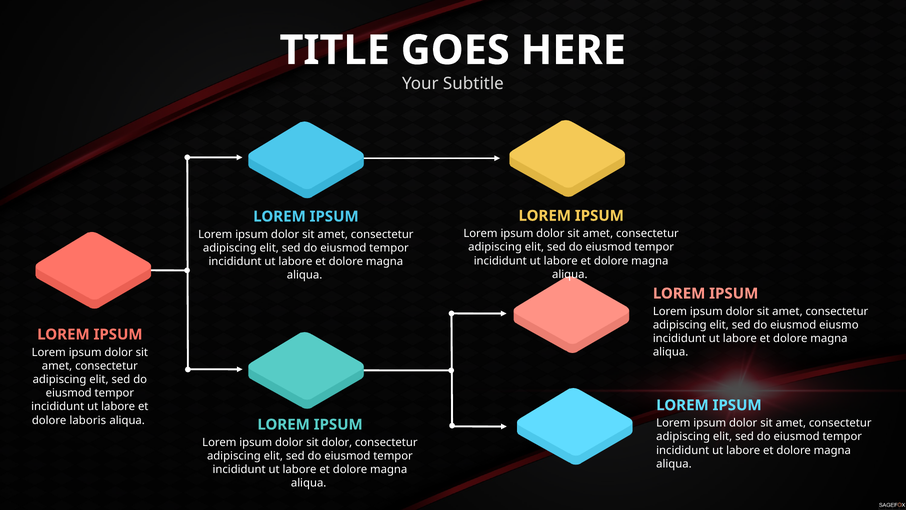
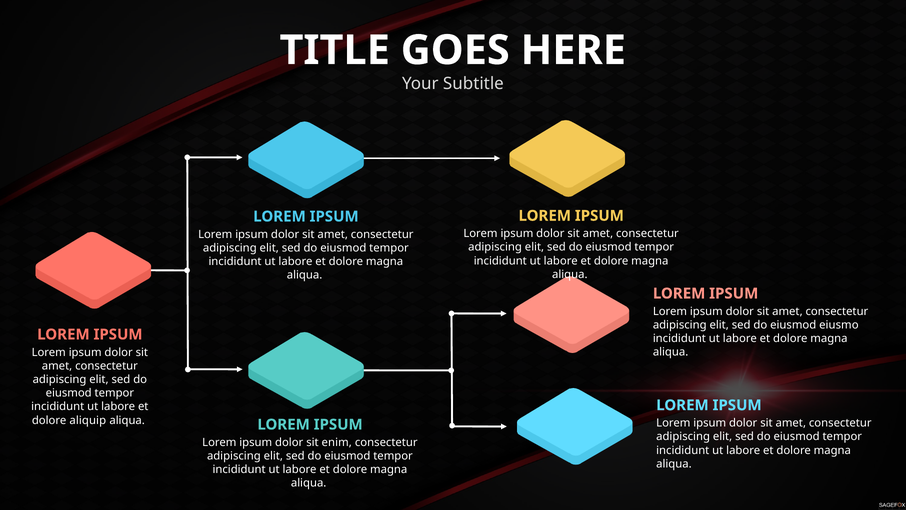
laboris: laboris -> aliquip (88, 420)
sit dolor: dolor -> enim (337, 442)
